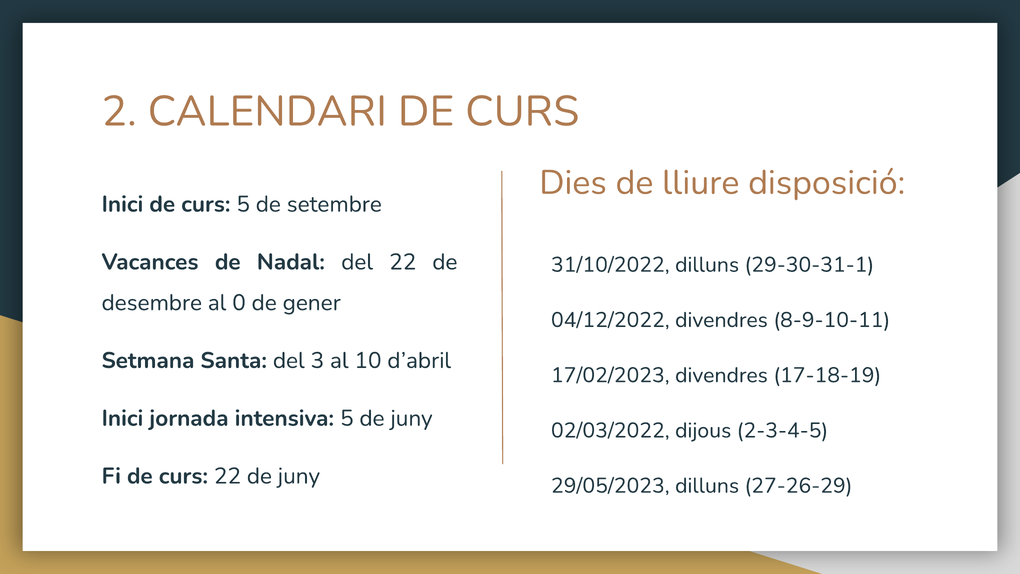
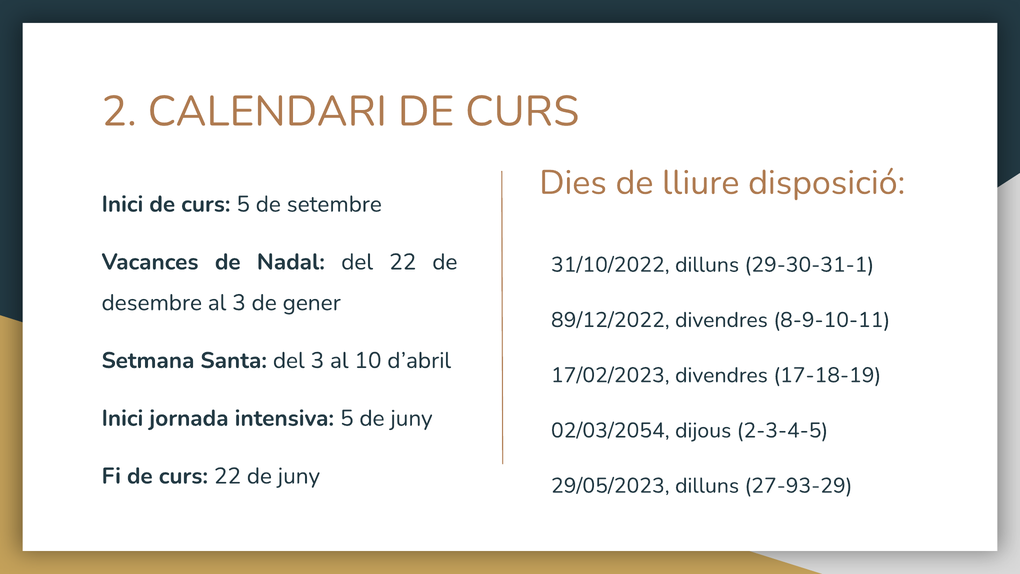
al 0: 0 -> 3 (239, 303)
04/12/2022: 04/12/2022 -> 89/12/2022 (610, 320)
02/03/2022: 02/03/2022 -> 02/03/2054 (610, 430)
27-26-29: 27-26-29 -> 27-93-29 (798, 485)
